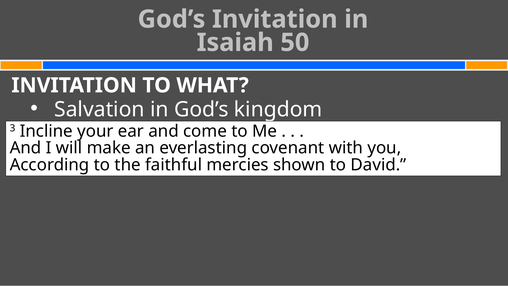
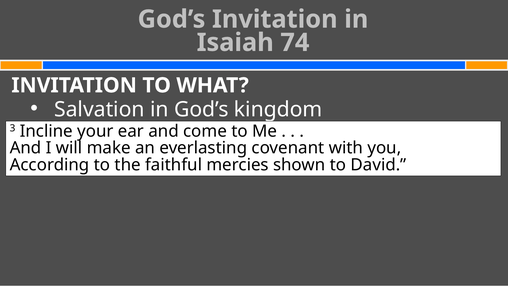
50: 50 -> 74 (295, 43)
